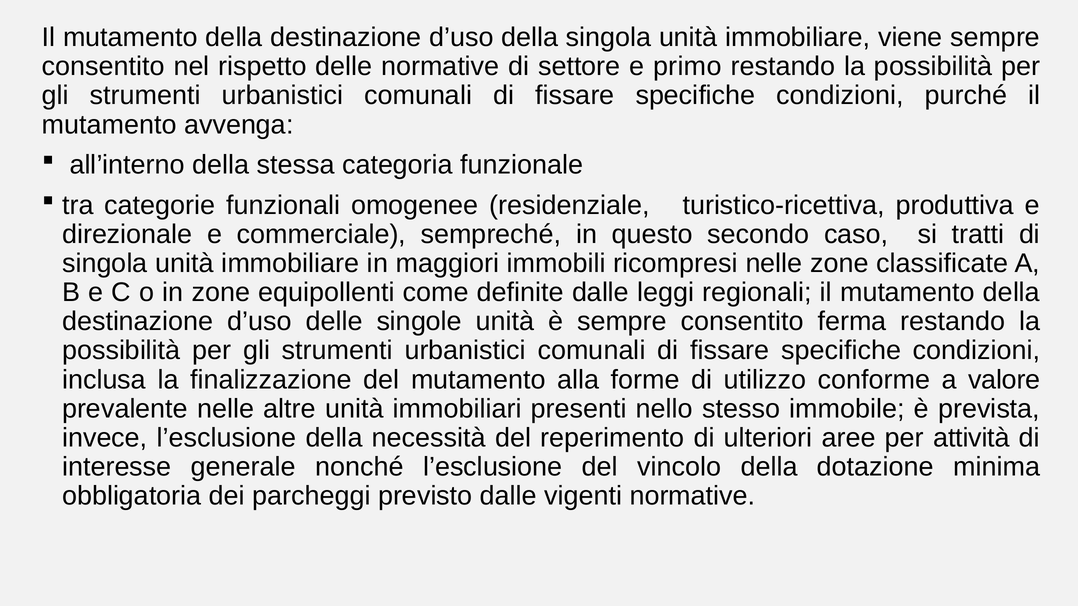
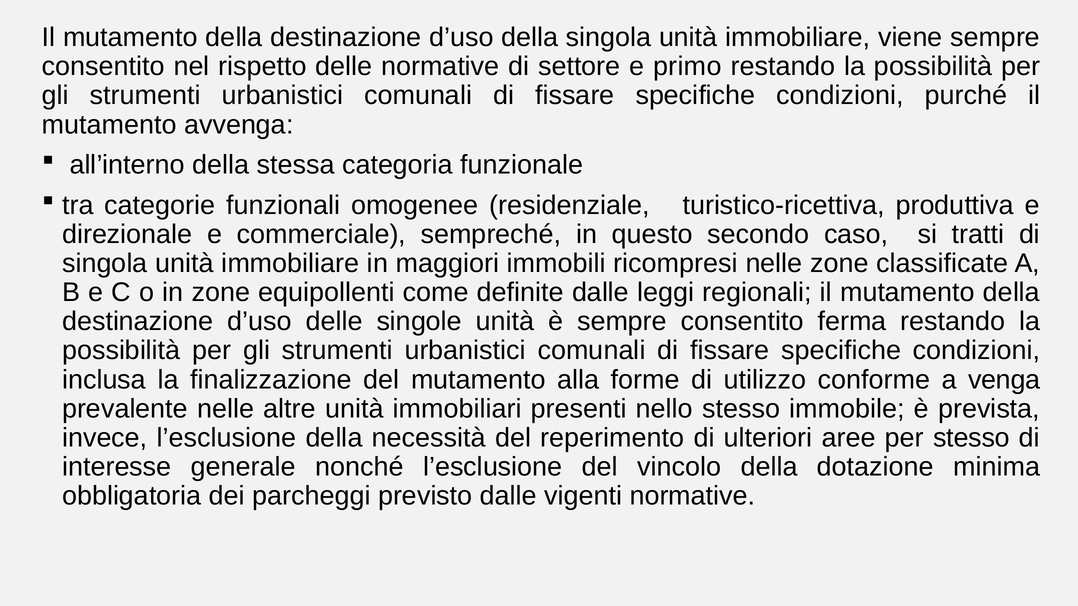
valore: valore -> venga (1004, 380)
per attività: attività -> stesso (972, 438)
